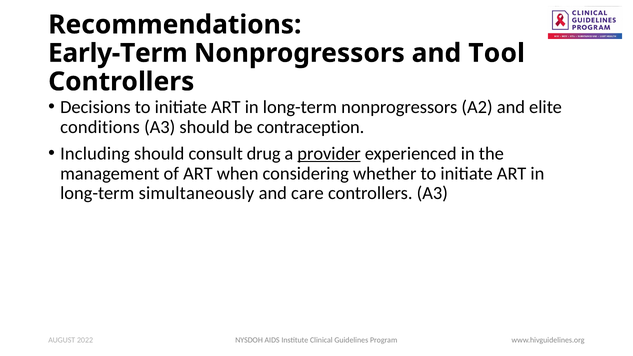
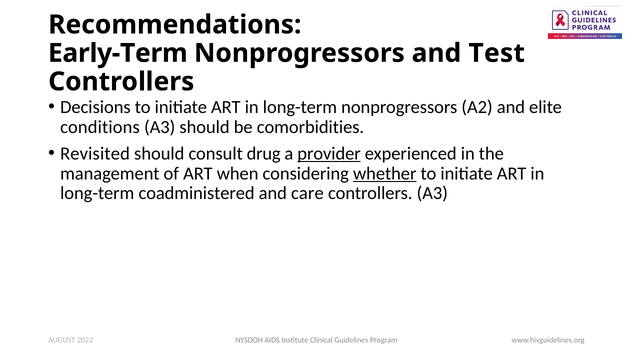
Tool: Tool -> Test (497, 53)
contraception: contraception -> comorbidities (310, 127)
Including: Including -> Revisited (95, 154)
whether underline: none -> present (385, 173)
simultaneously: simultaneously -> coadministered (197, 193)
